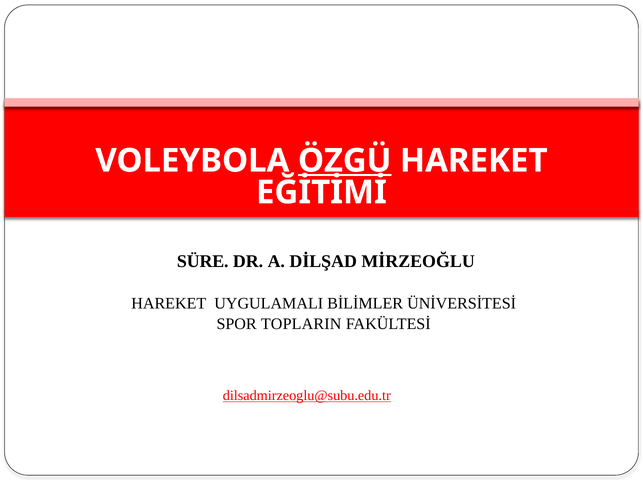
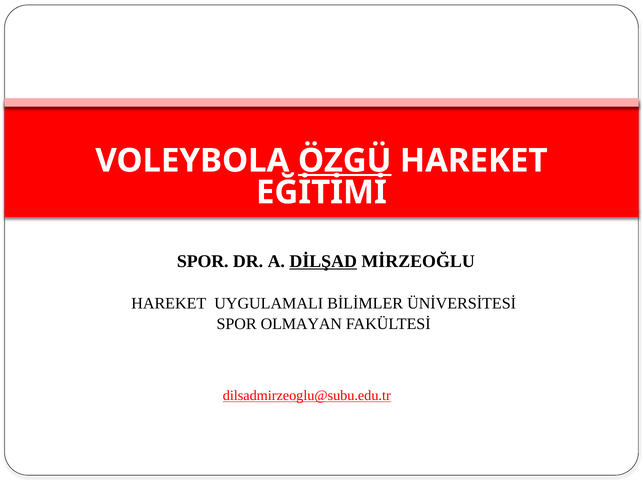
SÜRE: SÜRE -> SPOR (203, 261)
DİLŞAD underline: none -> present (323, 261)
TOPLARIN: TOPLARIN -> OLMAYAN (301, 324)
